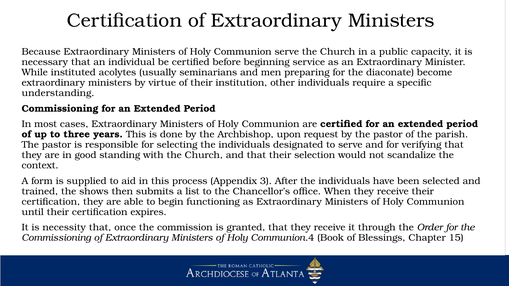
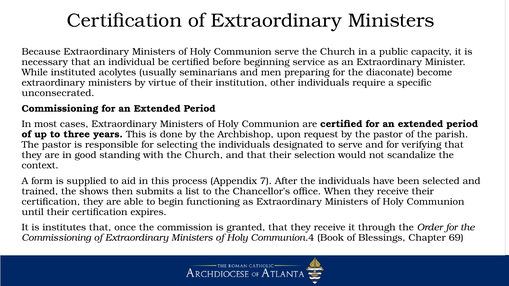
understanding: understanding -> unconsecrated (58, 93)
3: 3 -> 7 (266, 181)
necessity: necessity -> institutes (64, 228)
15: 15 -> 69 (456, 238)
